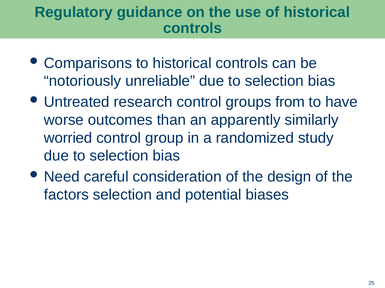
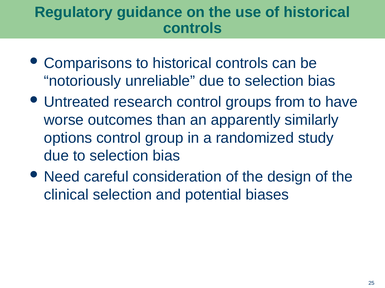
worried: worried -> options (68, 138)
factors: factors -> clinical (66, 195)
